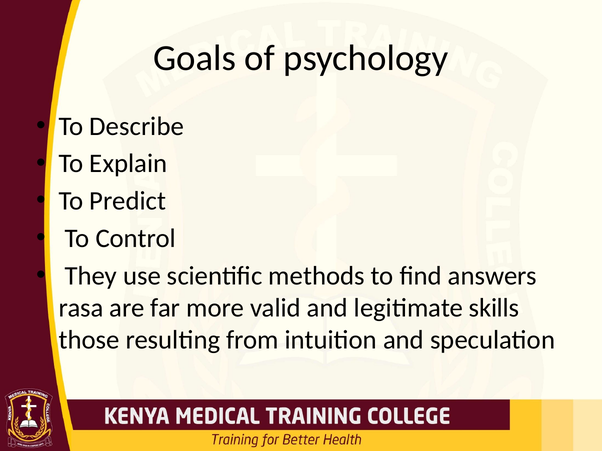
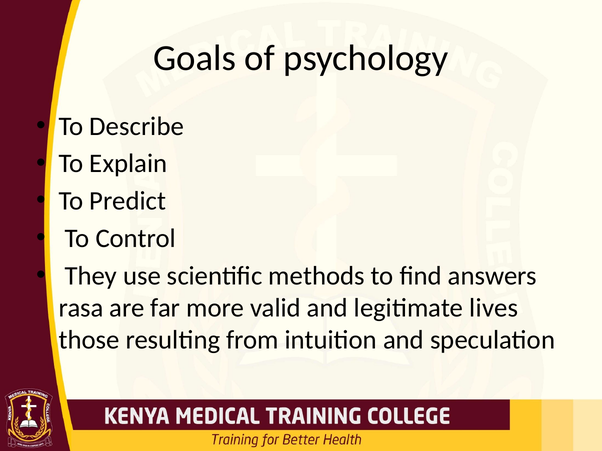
skills: skills -> lives (494, 308)
